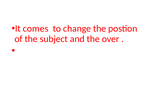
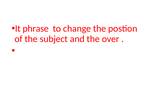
comes: comes -> phrase (36, 29)
